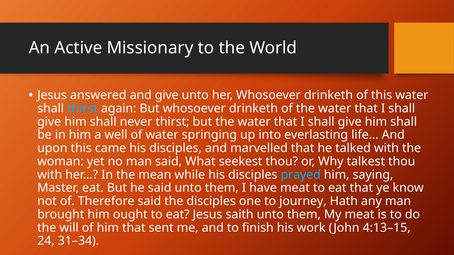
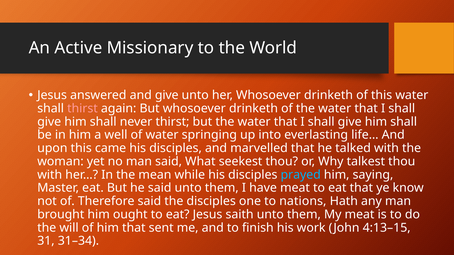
thirst colour: light blue -> pink (82, 109)
journey: journey -> nations (303, 201)
24: 24 -> 31 (46, 241)
